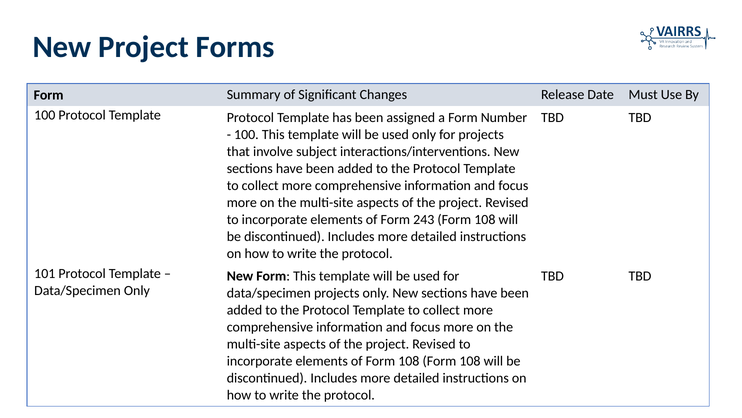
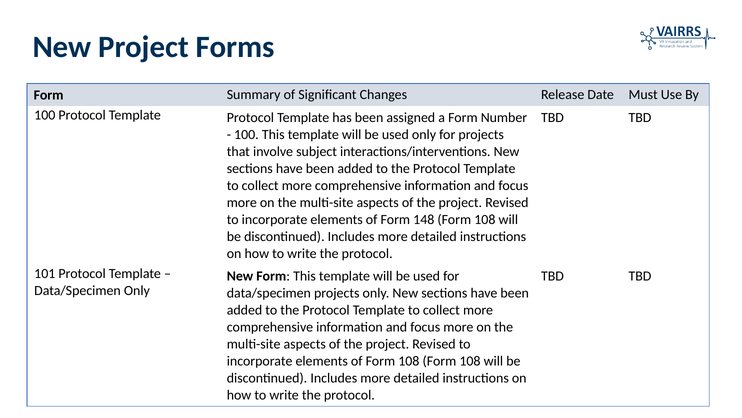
243: 243 -> 148 (424, 219)
